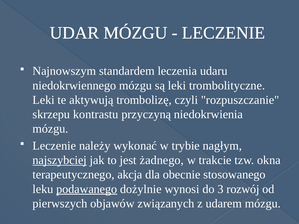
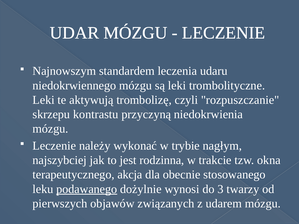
najszybciej underline: present -> none (60, 160)
żadnego: żadnego -> rodzinna (162, 160)
rozwój: rozwój -> twarzy (243, 189)
